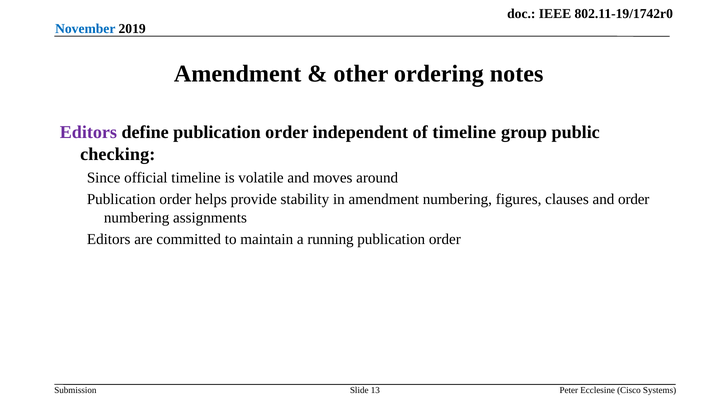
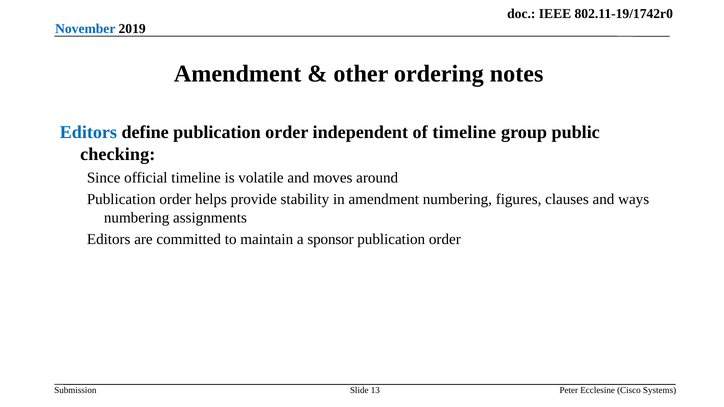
Editors colour: purple -> blue (88, 133)
and order: order -> ways (634, 200)
running: running -> sponsor (331, 240)
